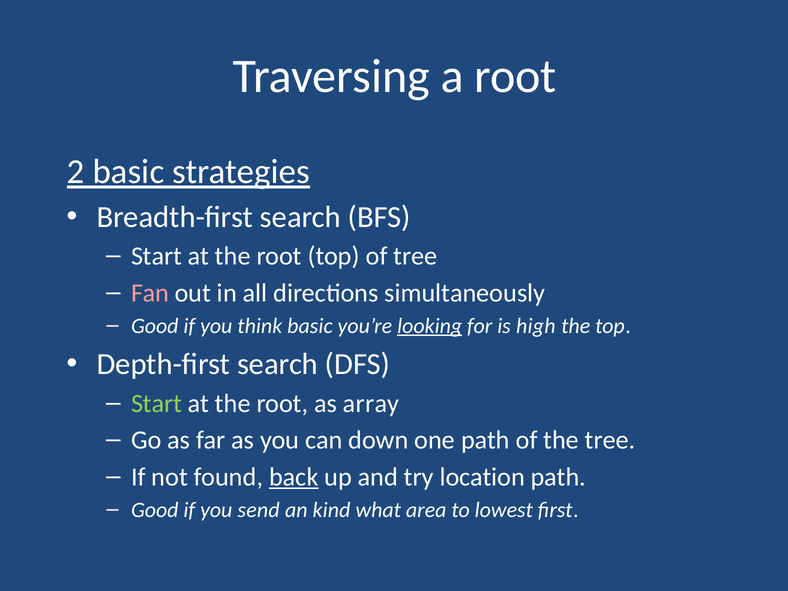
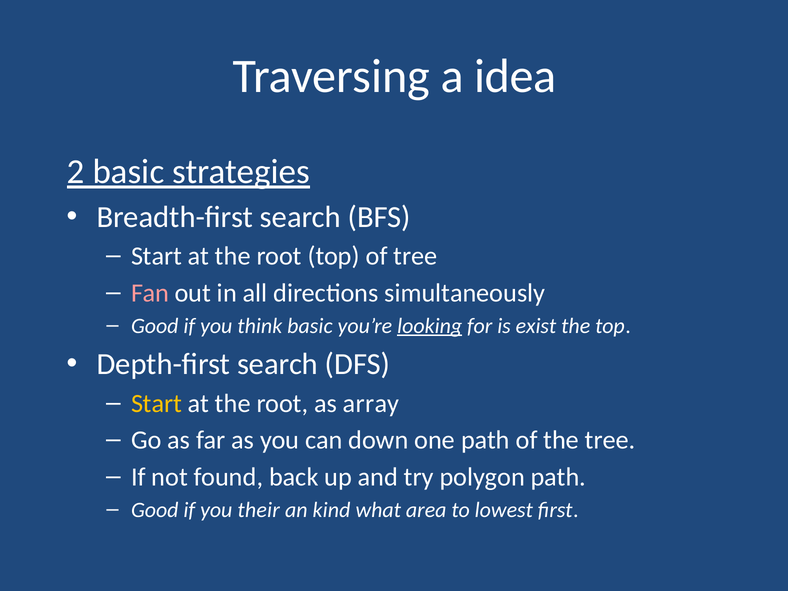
a root: root -> idea (515, 76)
high: high -> exist (536, 326)
Start colour: light green -> yellow (157, 403)
back underline: present -> none (294, 477)
location: location -> polygon (482, 477)
send: send -> their (259, 510)
